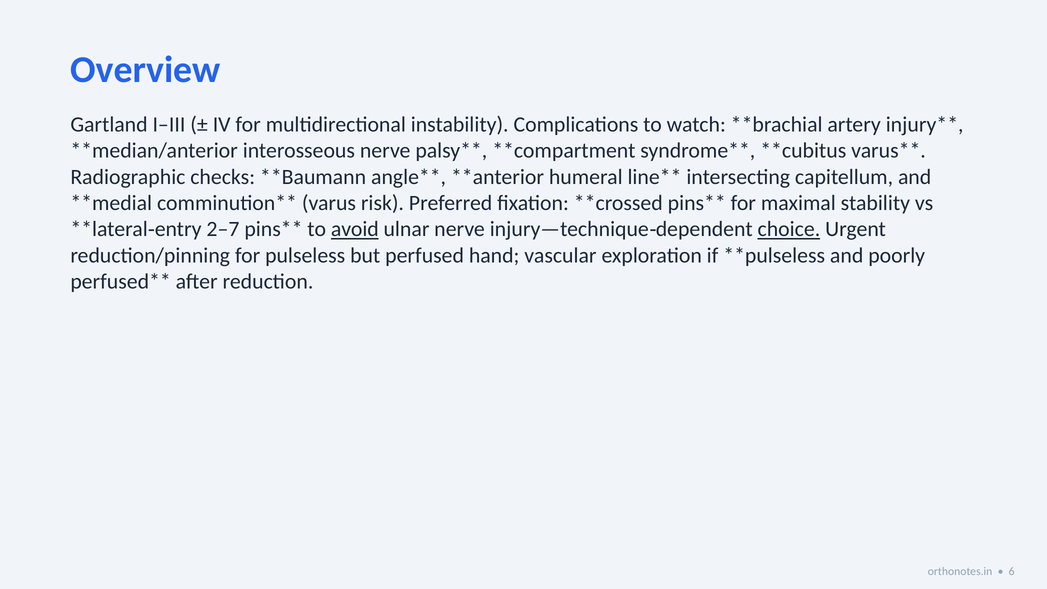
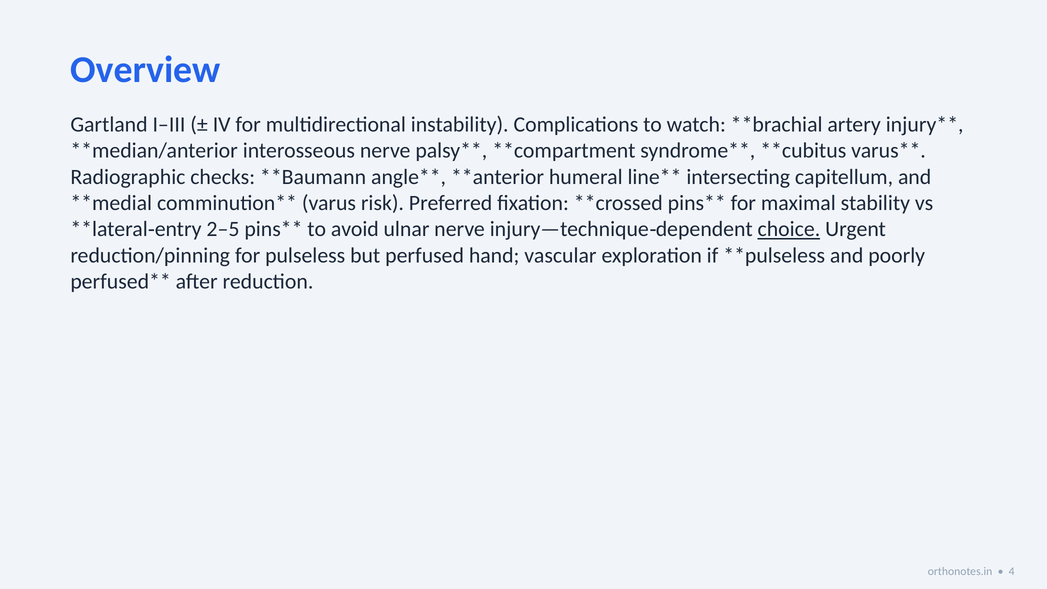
2–7: 2–7 -> 2–5 (223, 229)
avoid underline: present -> none (355, 229)
6: 6 -> 4 (1012, 571)
